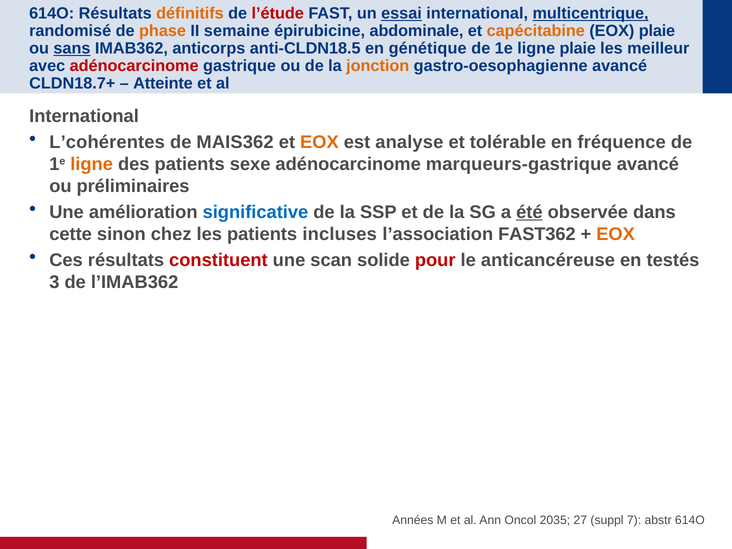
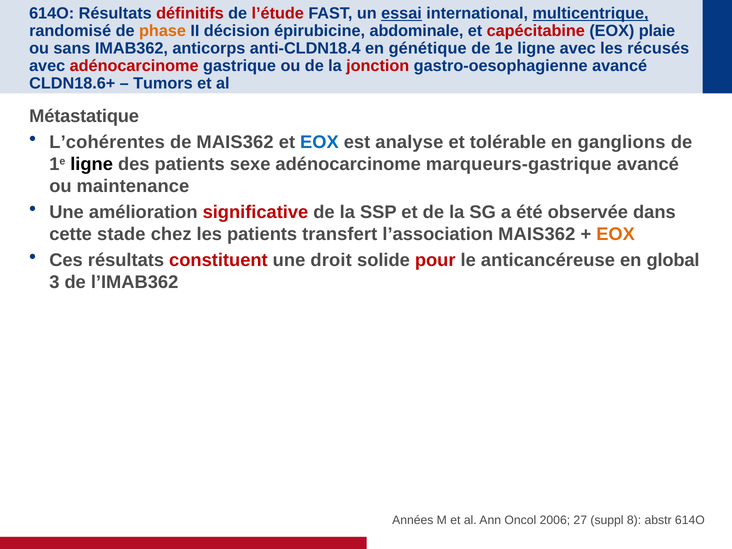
définitifs colour: orange -> red (190, 13)
semaine: semaine -> décision (237, 31)
capécitabine colour: orange -> red (536, 31)
sans underline: present -> none (72, 48)
anti-CLDN18.5: anti-CLDN18.5 -> anti-CLDN18.4 (305, 48)
ligne plaie: plaie -> avec (578, 48)
meilleur: meilleur -> récusés (658, 48)
jonction colour: orange -> red (378, 66)
CLDN18.7+: CLDN18.7+ -> CLDN18.6+ (72, 84)
Atteinte: Atteinte -> Tumors (163, 84)
International: International -> Métastatique (84, 116)
EOX colour: orange -> blue (319, 142)
fréquence: fréquence -> ganglions (622, 142)
ligne colour: orange -> black (92, 164)
préliminaires: préliminaires -> maintenance (133, 186)
significative colour: blue -> red (255, 212)
été underline: present -> none (529, 212)
sinon: sinon -> stade (121, 234)
incluses: incluses -> transfert (340, 234)
l’association FAST362: FAST362 -> MAIS362 (537, 234)
scan: scan -> droit (331, 260)
testés: testés -> global (673, 260)
2035: 2035 -> 2006 (555, 520)
7: 7 -> 8 (634, 520)
